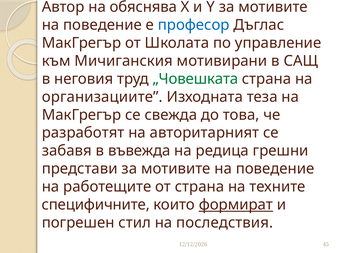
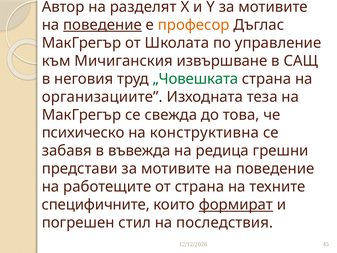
обяснява: обяснява -> разделят (143, 7)
поведение underline: none -> present (103, 25)
професор colour: blue -> orange (194, 25)
мотивирани: мотивирани -> извършване (222, 61)
разработят: разработят -> психическо (83, 133)
авторитарният: авторитарният -> конструктивна (204, 133)
